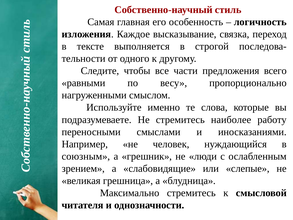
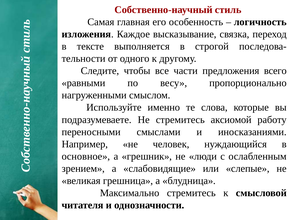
наиболее: наиболее -> аксиомой (231, 120)
союзным: союзным -> основное (86, 156)
